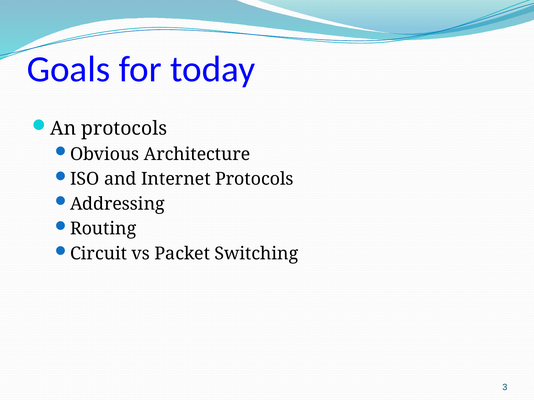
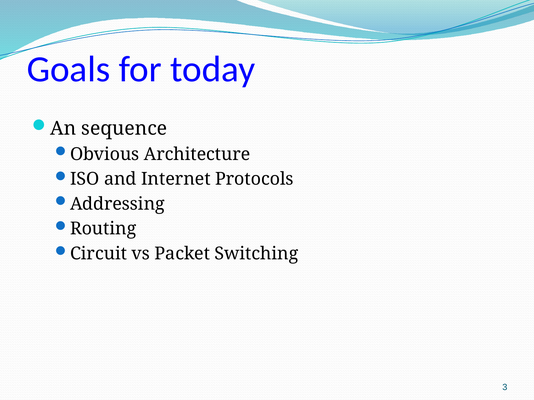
An protocols: protocols -> sequence (124, 129)
